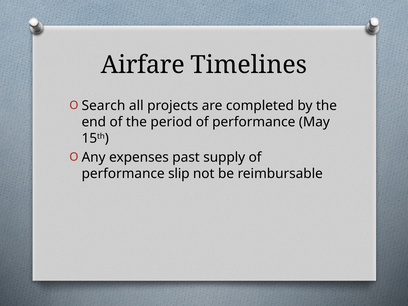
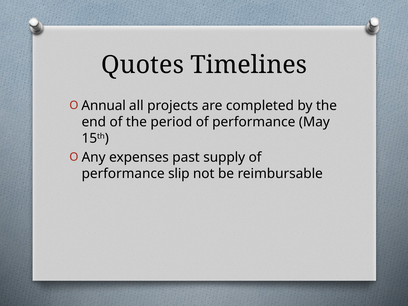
Airfare: Airfare -> Quotes (143, 65)
Search: Search -> Annual (104, 106)
